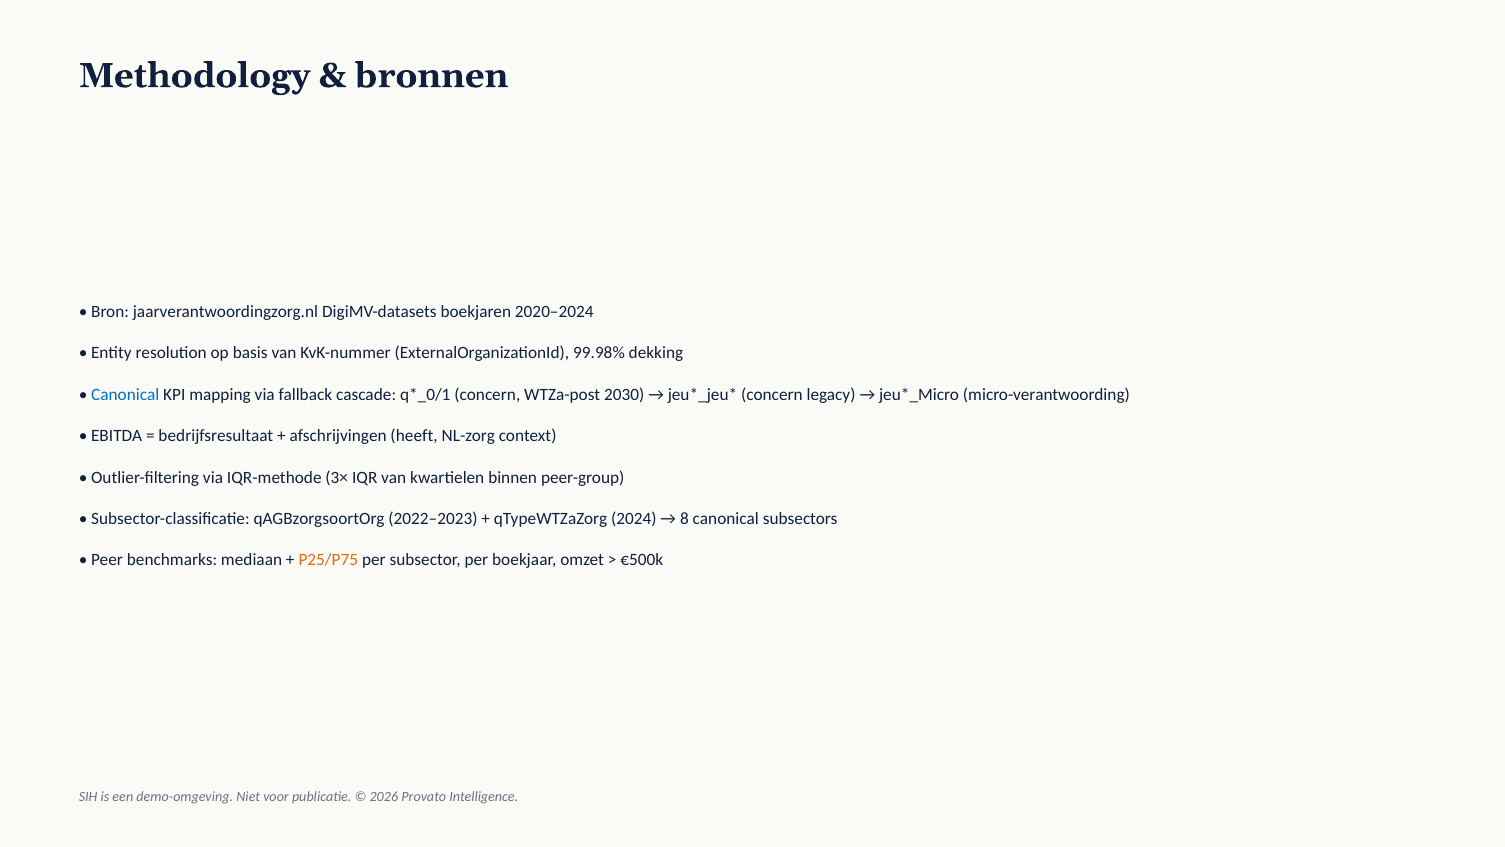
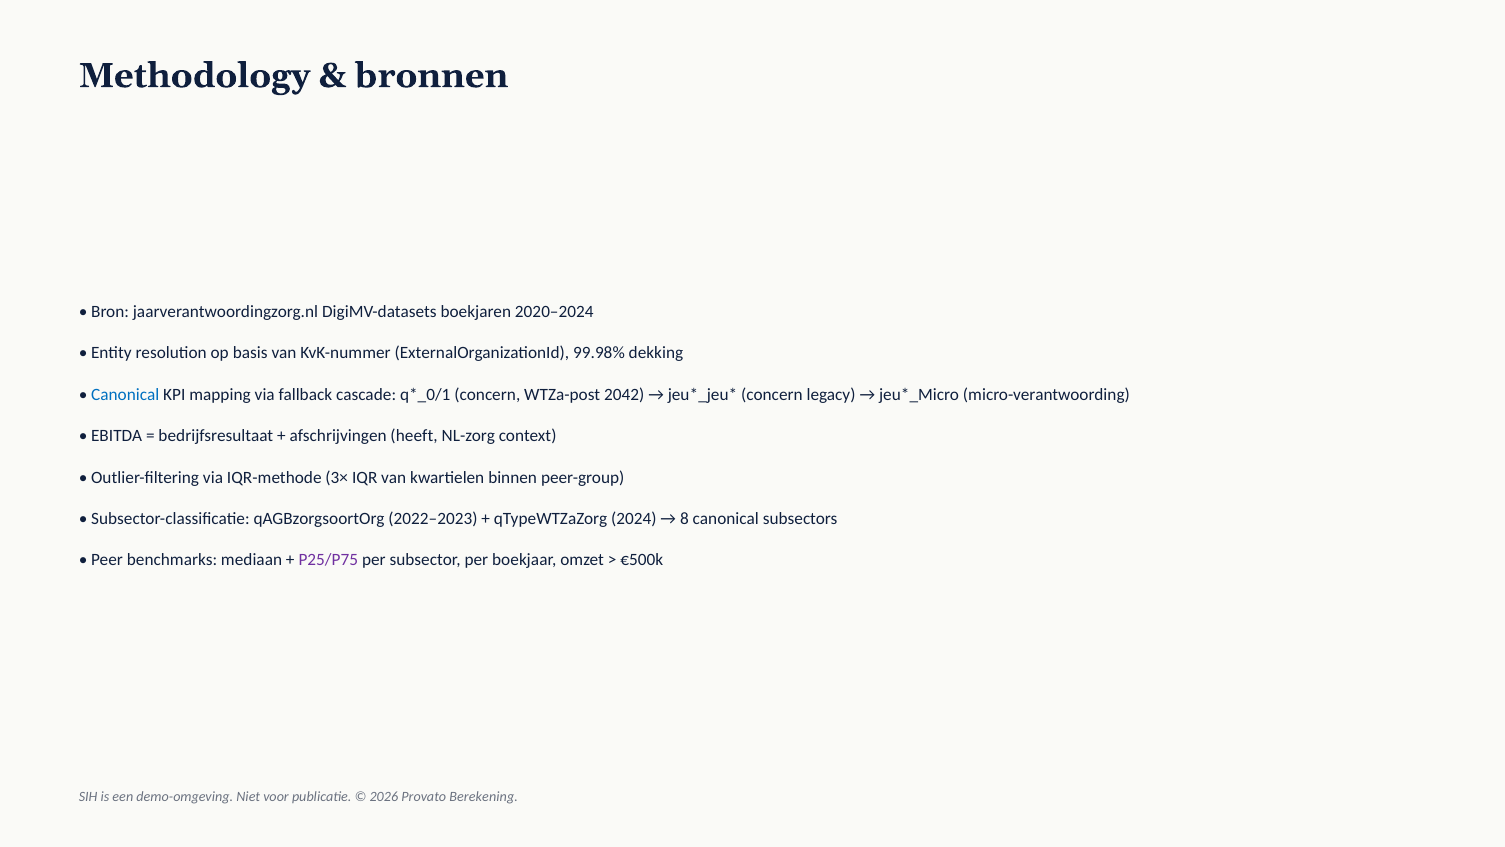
2030: 2030 -> 2042 (624, 394)
P25/P75 colour: orange -> purple (328, 560)
Intelligence: Intelligence -> Berekening (484, 797)
